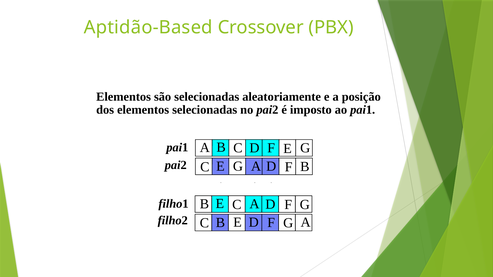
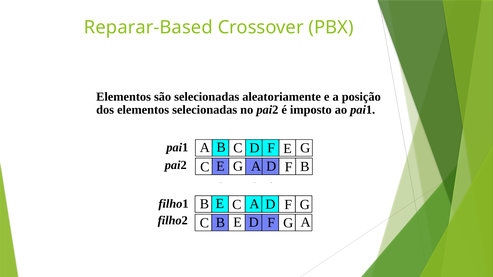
Aptidão-Based: Aptidão-Based -> Reparar-Based (148, 27)
